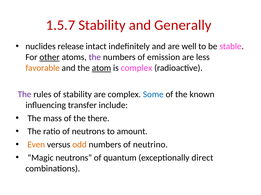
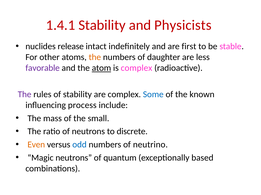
1.5.7: 1.5.7 -> 1.4.1 (61, 25)
Generally: Generally -> Physicists (183, 25)
well: well -> first (189, 47)
other underline: present -> none (50, 57)
the colour: purple -> orange (95, 57)
emission: emission -> daughter (164, 57)
favorable colour: orange -> purple (43, 68)
transfer: transfer -> process (82, 106)
there: there -> small (98, 119)
amount: amount -> discrete (132, 132)
odd colour: orange -> blue (79, 145)
direct: direct -> based (202, 158)
